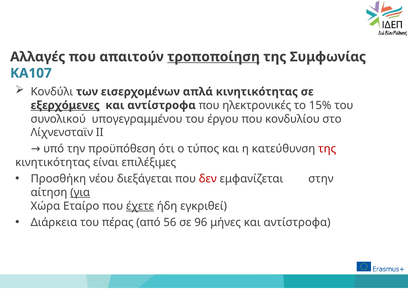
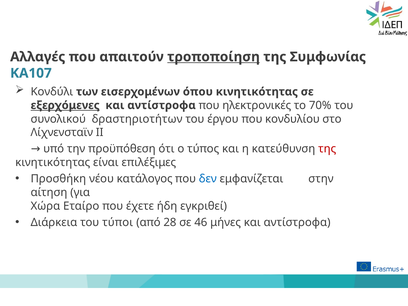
απλά: απλά -> όπου (198, 92)
15%: 15% -> 70% (320, 105)
υπογεγραμμένου: υπογεγραμμένου -> δραστηριοτήτων (137, 119)
διεξάγεται: διεξάγεται -> κατάλογος (145, 179)
δεν colour: red -> blue (208, 179)
για underline: present -> none (80, 192)
έχετε underline: present -> none (140, 206)
πέρας: πέρας -> τύποι (118, 222)
56: 56 -> 28 (170, 222)
96: 96 -> 46 (201, 222)
